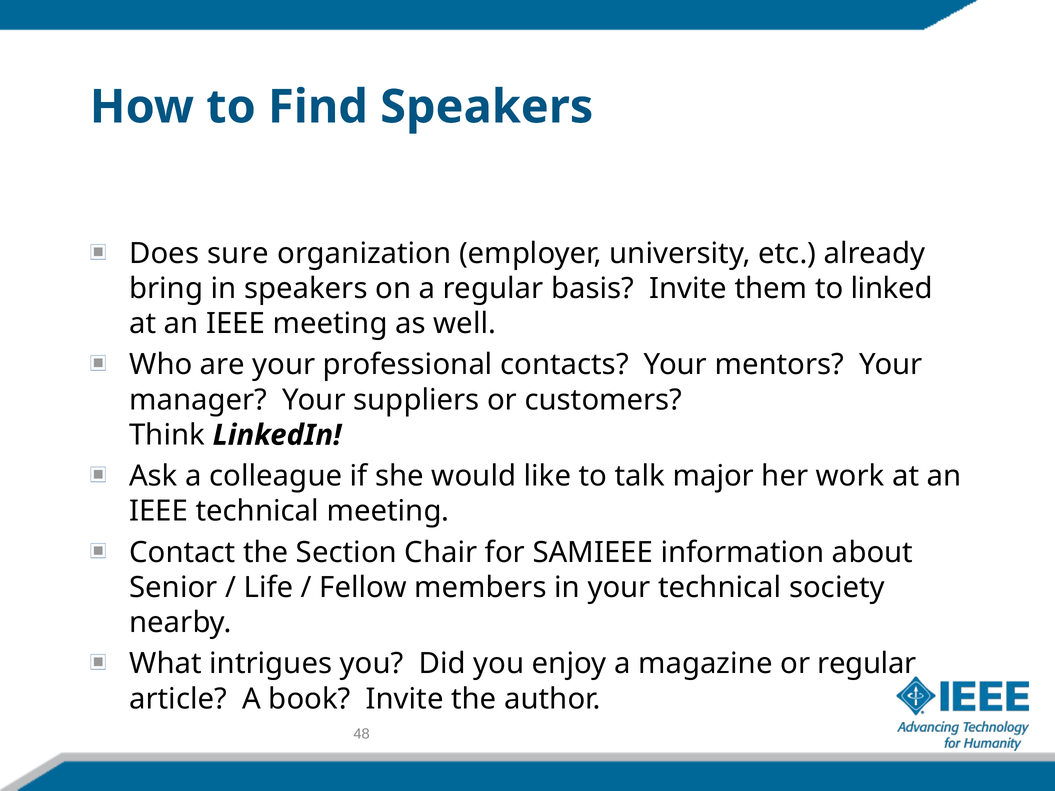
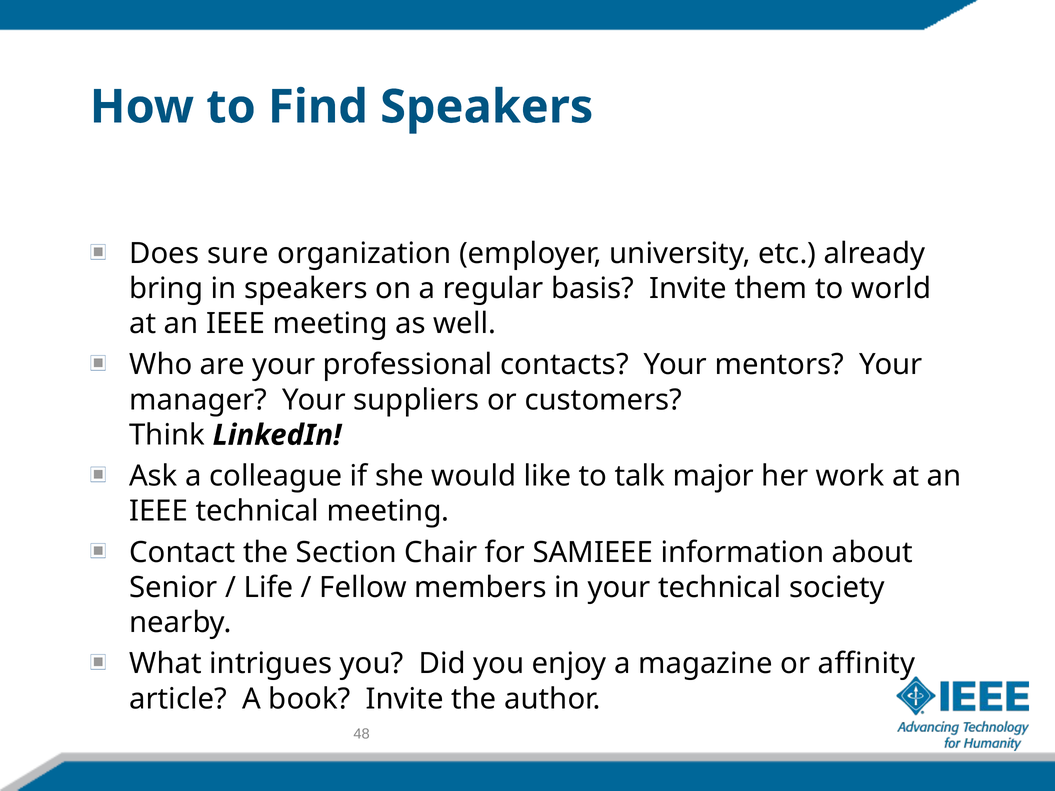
linked: linked -> world (891, 289)
or regular: regular -> affinity (866, 664)
